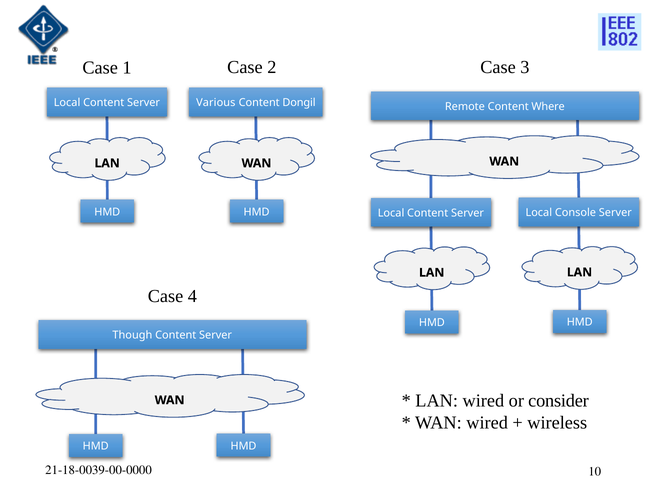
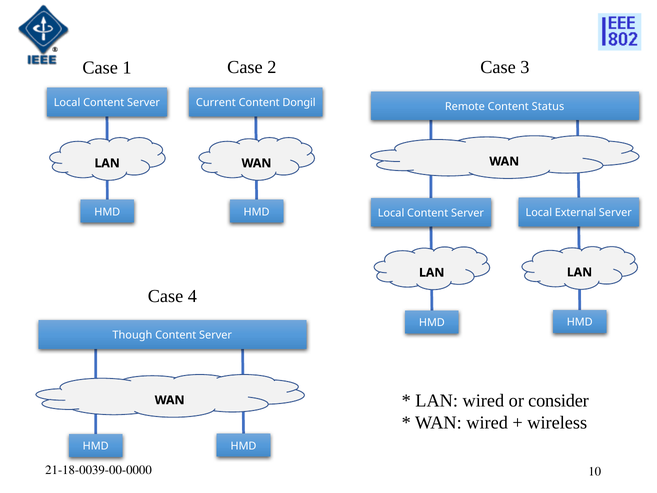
Various: Various -> Current (216, 103)
Where: Where -> Status (548, 106)
Console: Console -> External (576, 213)
